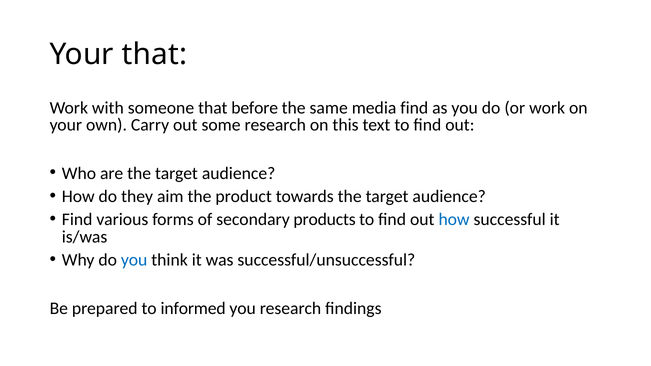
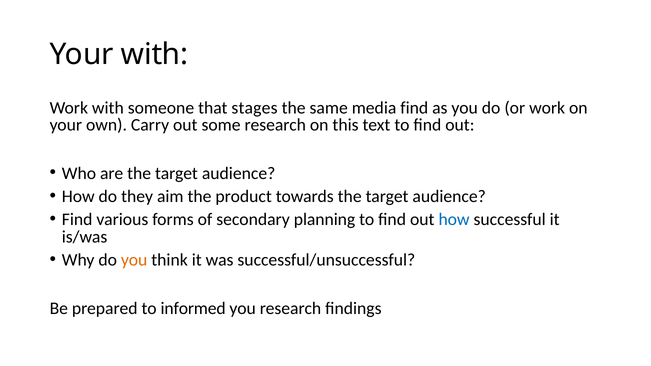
Your that: that -> with (155, 55)
before: before -> stages (255, 108)
products: products -> planning (325, 220)
you colour: blue -> orange (134, 260)
